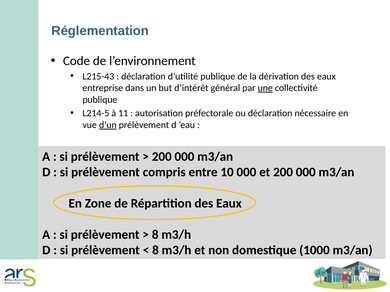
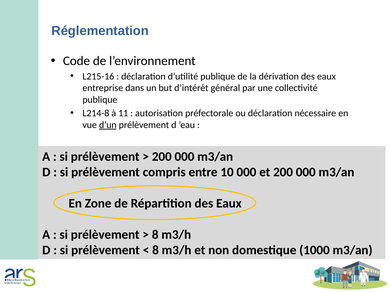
L215-43: L215-43 -> L215-16 (98, 76)
une underline: present -> none (265, 88)
L214-5: L214-5 -> L214-8 (96, 113)
